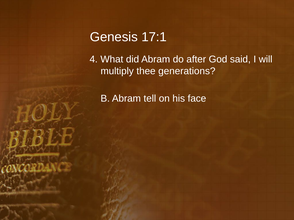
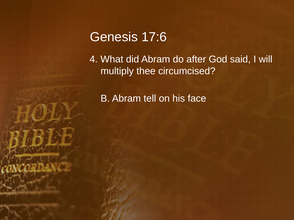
17:1: 17:1 -> 17:6 (154, 37)
generations: generations -> circumcised (187, 71)
